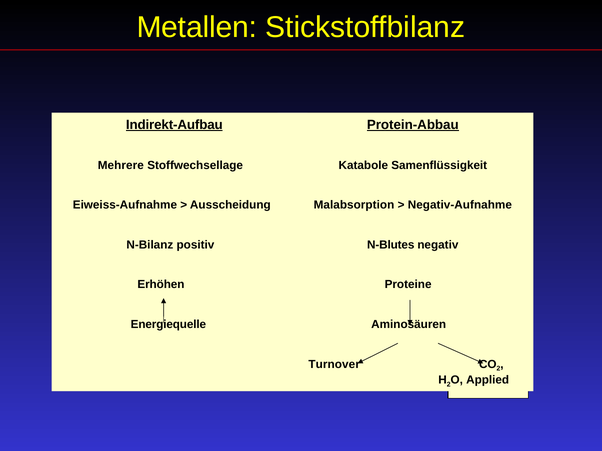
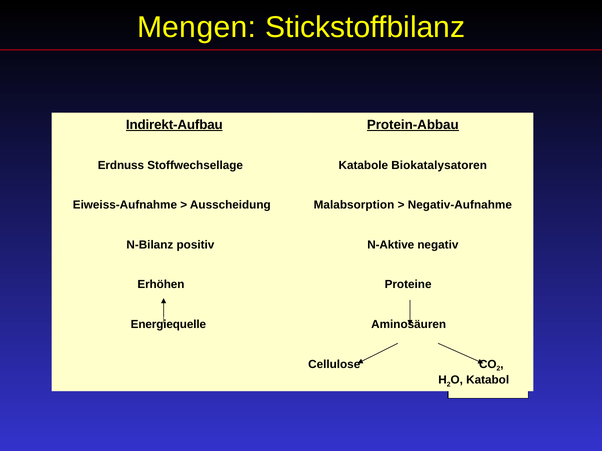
Metallen: Metallen -> Mengen (197, 28)
Mehrere: Mehrere -> Erdnuss (121, 165)
Samenflüssigkeit: Samenflüssigkeit -> Biokatalysatoren (439, 165)
N-Blutes: N-Blutes -> N-Aktive (391, 245)
Turnover: Turnover -> Cellulose (334, 365)
Applied: Applied -> Katabol (488, 381)
